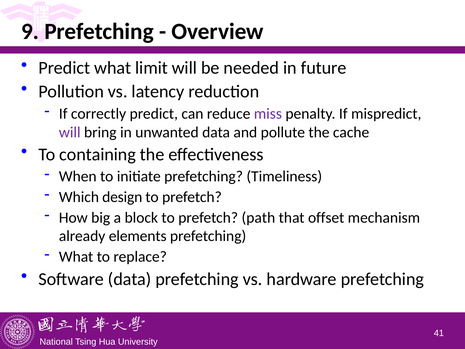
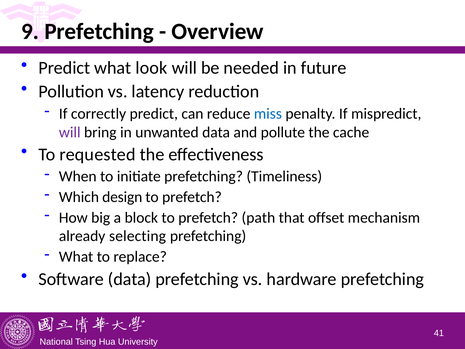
limit: limit -> look (151, 68)
miss colour: purple -> blue (268, 114)
containing: containing -> requested (97, 154)
elements: elements -> selecting (138, 236)
